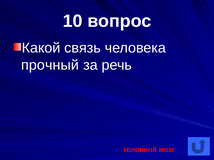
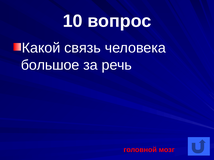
прочный: прочный -> большое (50, 65)
